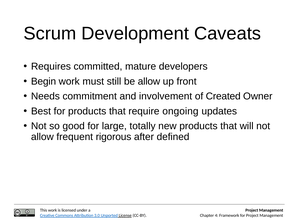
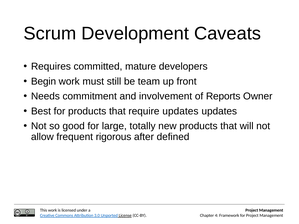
be allow: allow -> team (149, 81)
Created: Created -> Reports (223, 96)
require ongoing: ongoing -> updates (180, 111)
